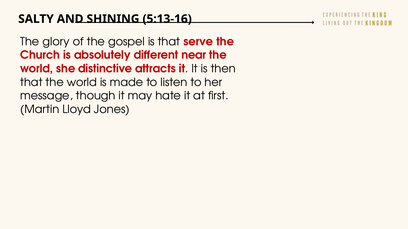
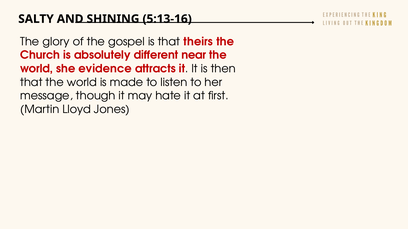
serve: serve -> theirs (198, 42)
distinctive: distinctive -> evidence (105, 69)
